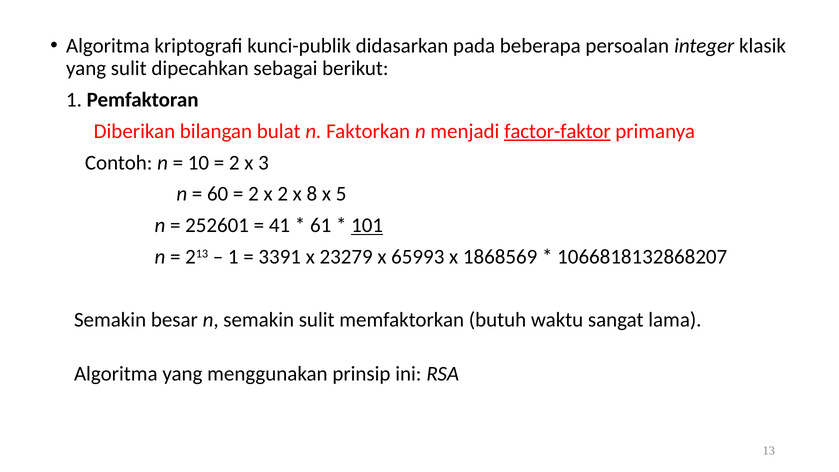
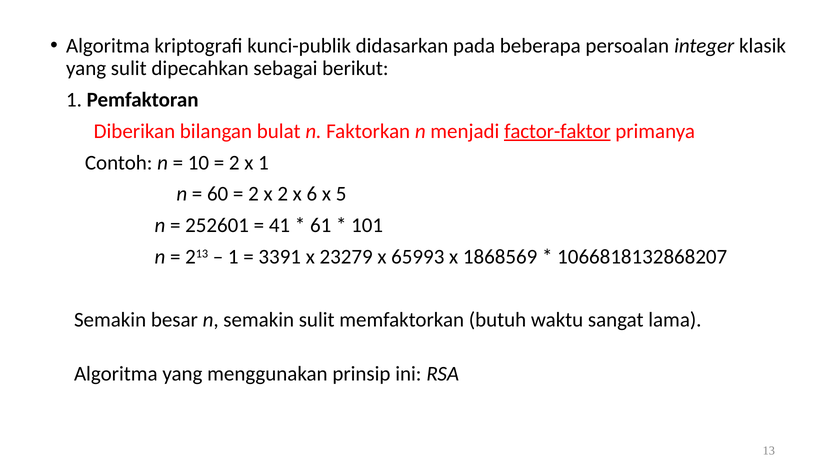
x 3: 3 -> 1 (264, 163)
8: 8 -> 6 (312, 194)
101 underline: present -> none (367, 225)
